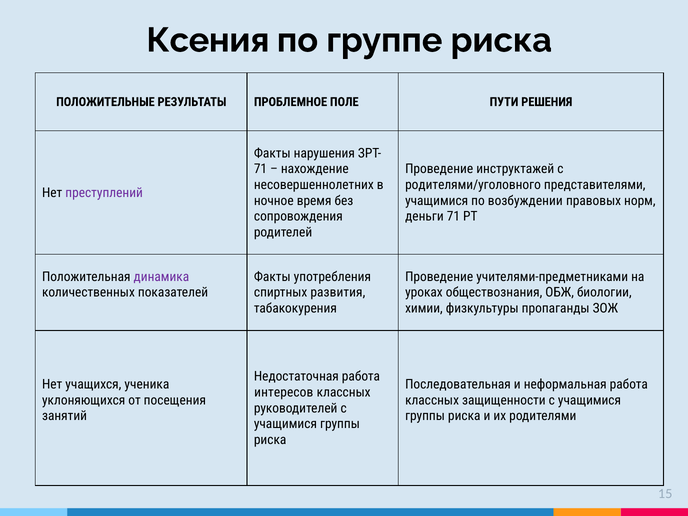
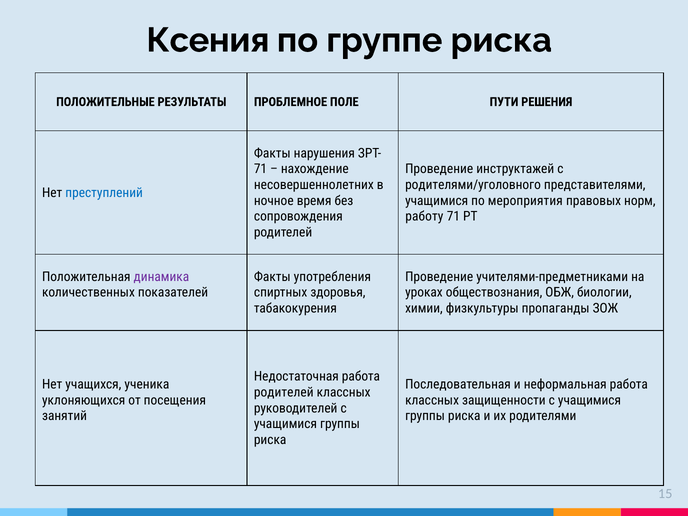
преступлений colour: purple -> blue (104, 193)
возбуждении: возбуждении -> мероприятия (525, 201)
деньги: деньги -> работу (424, 216)
развития: развития -> здоровья (338, 293)
интересов: интересов -> родителей (284, 392)
